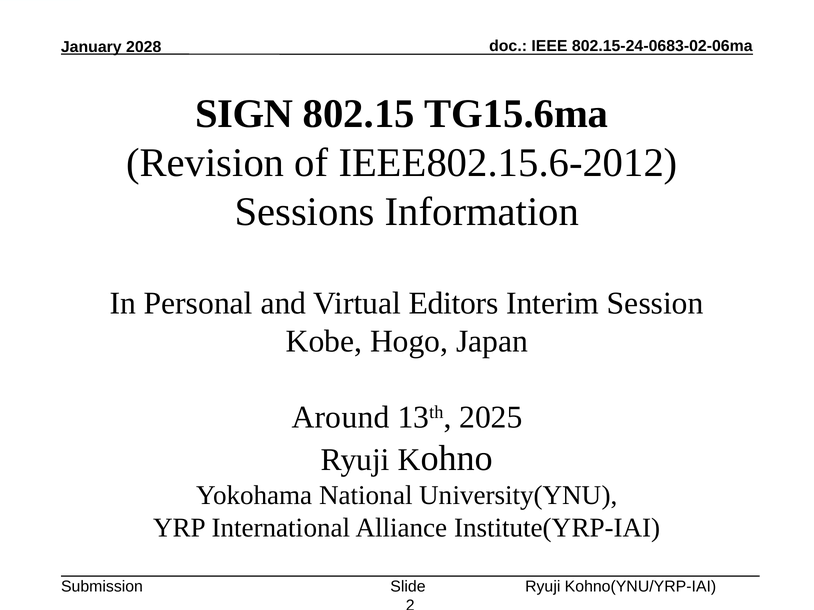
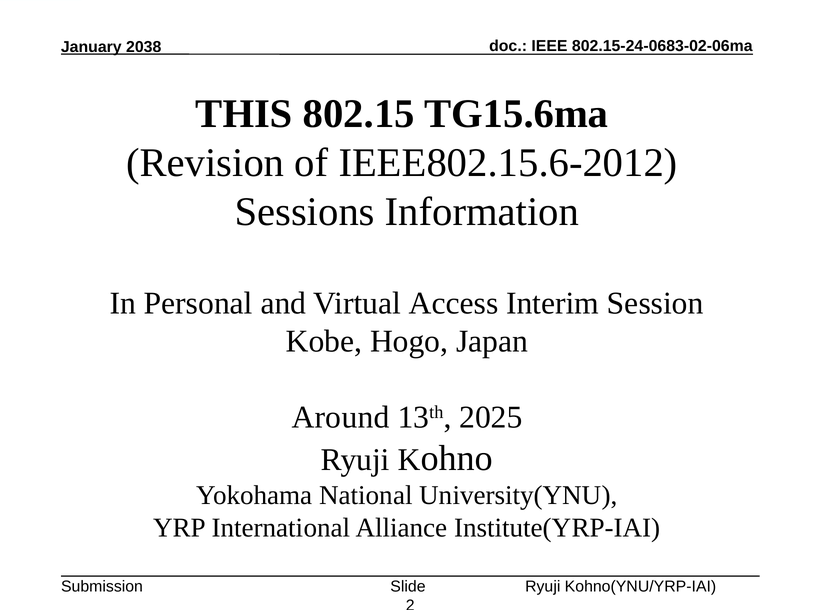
2028: 2028 -> 2038 (144, 47)
SIGN: SIGN -> THIS (244, 114)
Editors: Editors -> Access (454, 303)
